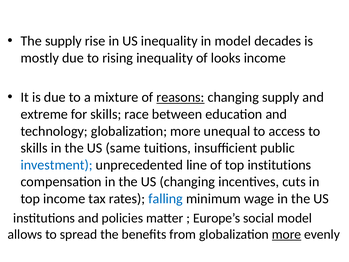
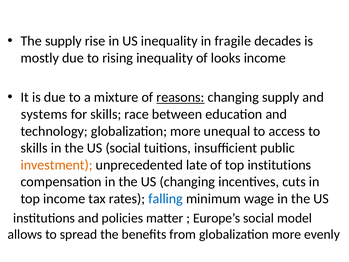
in model: model -> fragile (233, 41)
extreme: extreme -> systems (44, 114)
US same: same -> social (123, 148)
investment colour: blue -> orange (57, 165)
line: line -> late (197, 165)
more underline: present -> none (287, 234)
